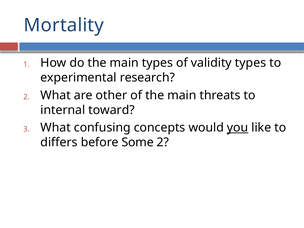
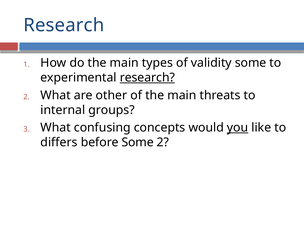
Mortality: Mortality -> Research (64, 25)
validity types: types -> some (251, 63)
research underline: none -> present (147, 78)
toward: toward -> groups (112, 110)
